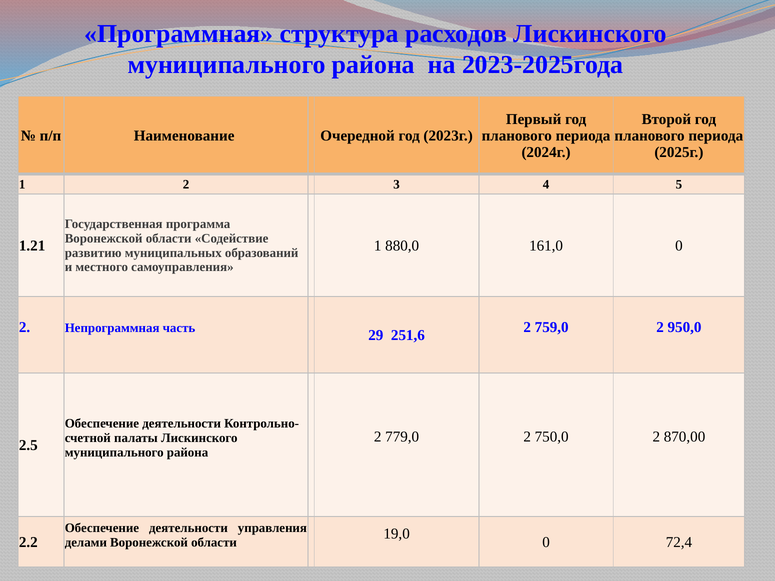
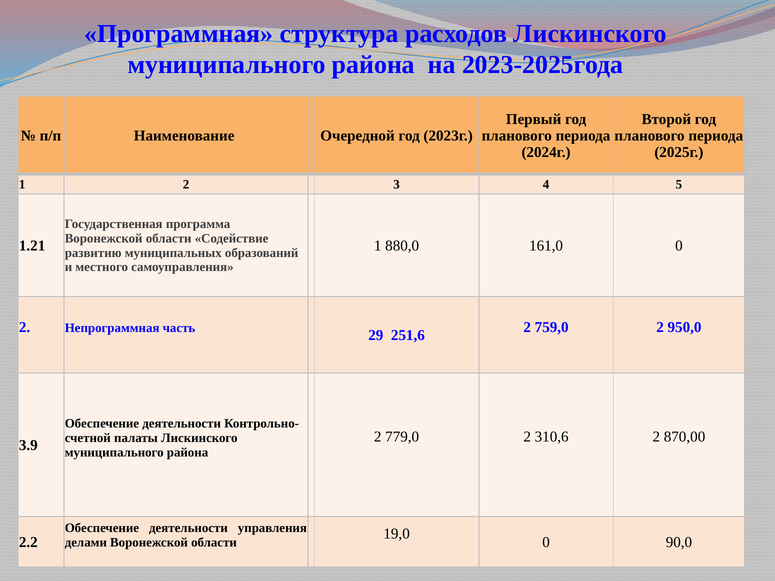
750,0: 750,0 -> 310,6 (552, 437)
2.5: 2.5 -> 3.9 (28, 445)
72,4: 72,4 -> 90,0 (679, 543)
